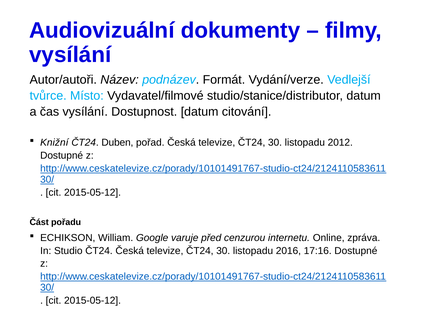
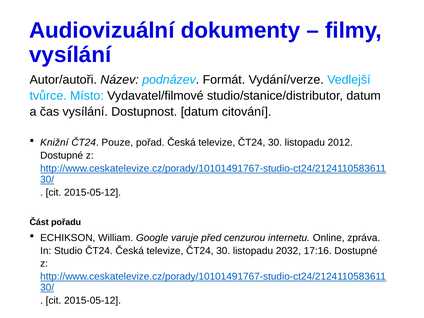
Duben: Duben -> Pouze (117, 143)
2016: 2016 -> 2032 (288, 251)
